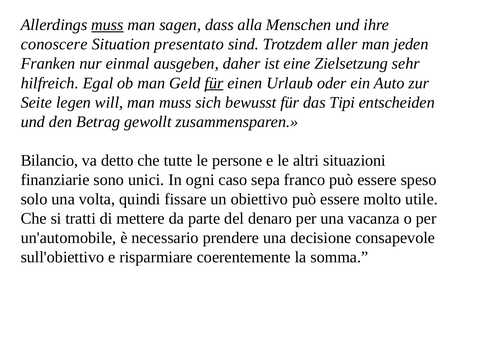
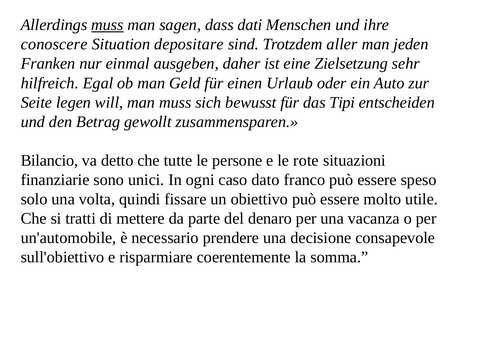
alla: alla -> dati (250, 25)
presentato: presentato -> depositare (189, 44)
für underline: present -> none (214, 83)
altri: altri -> rote (306, 160)
sepa: sepa -> dato (265, 180)
